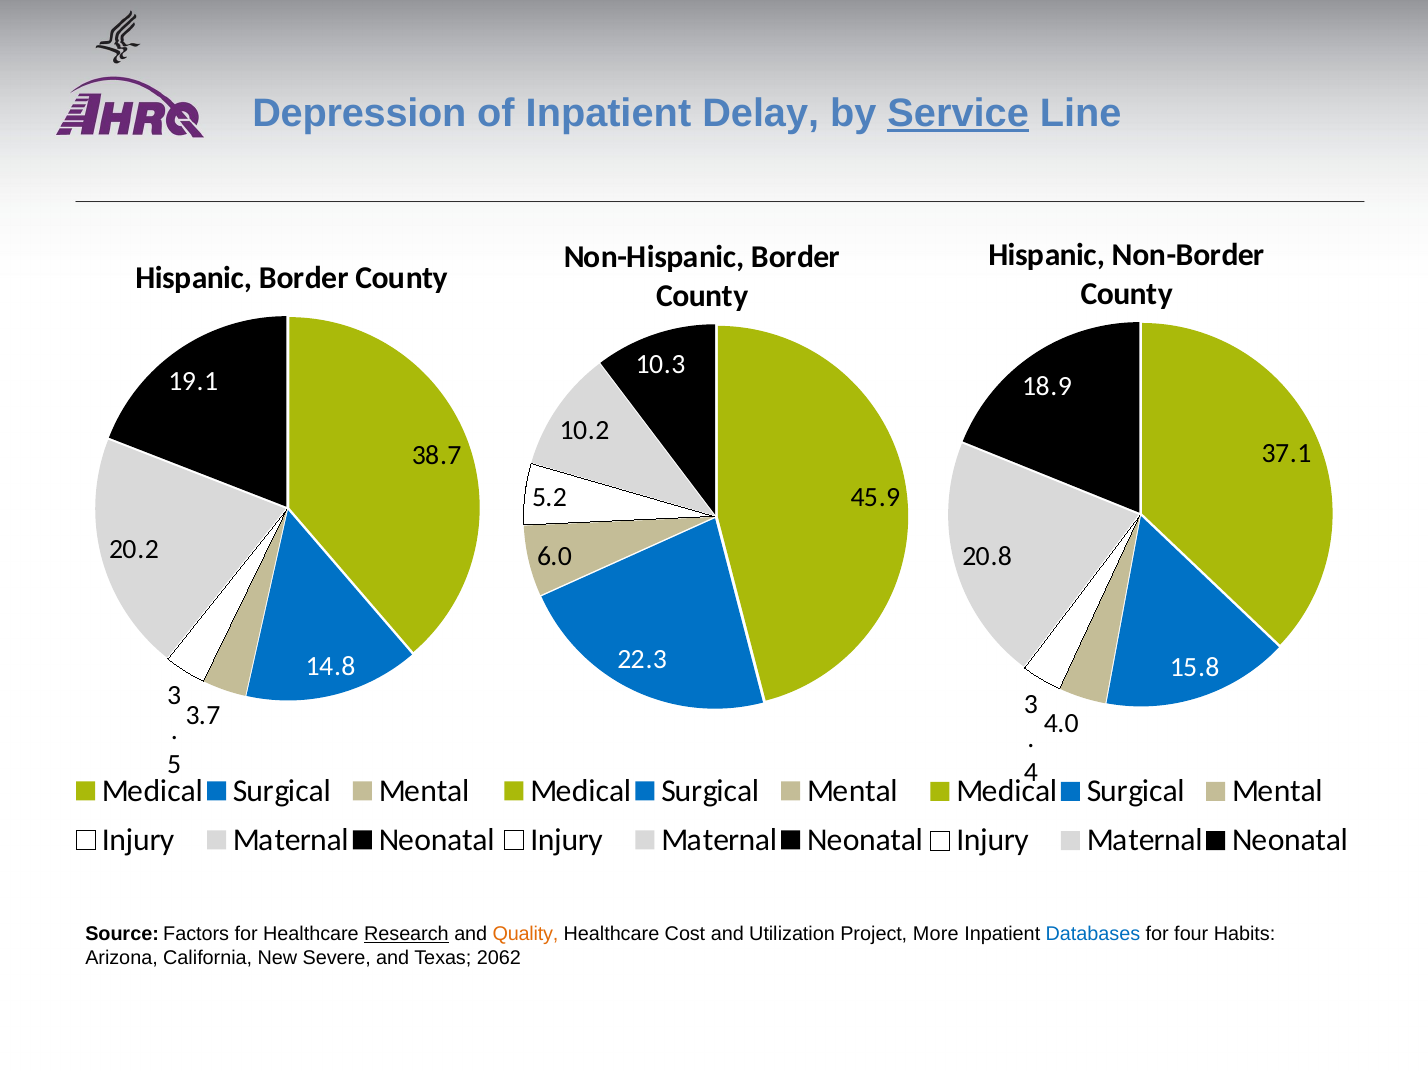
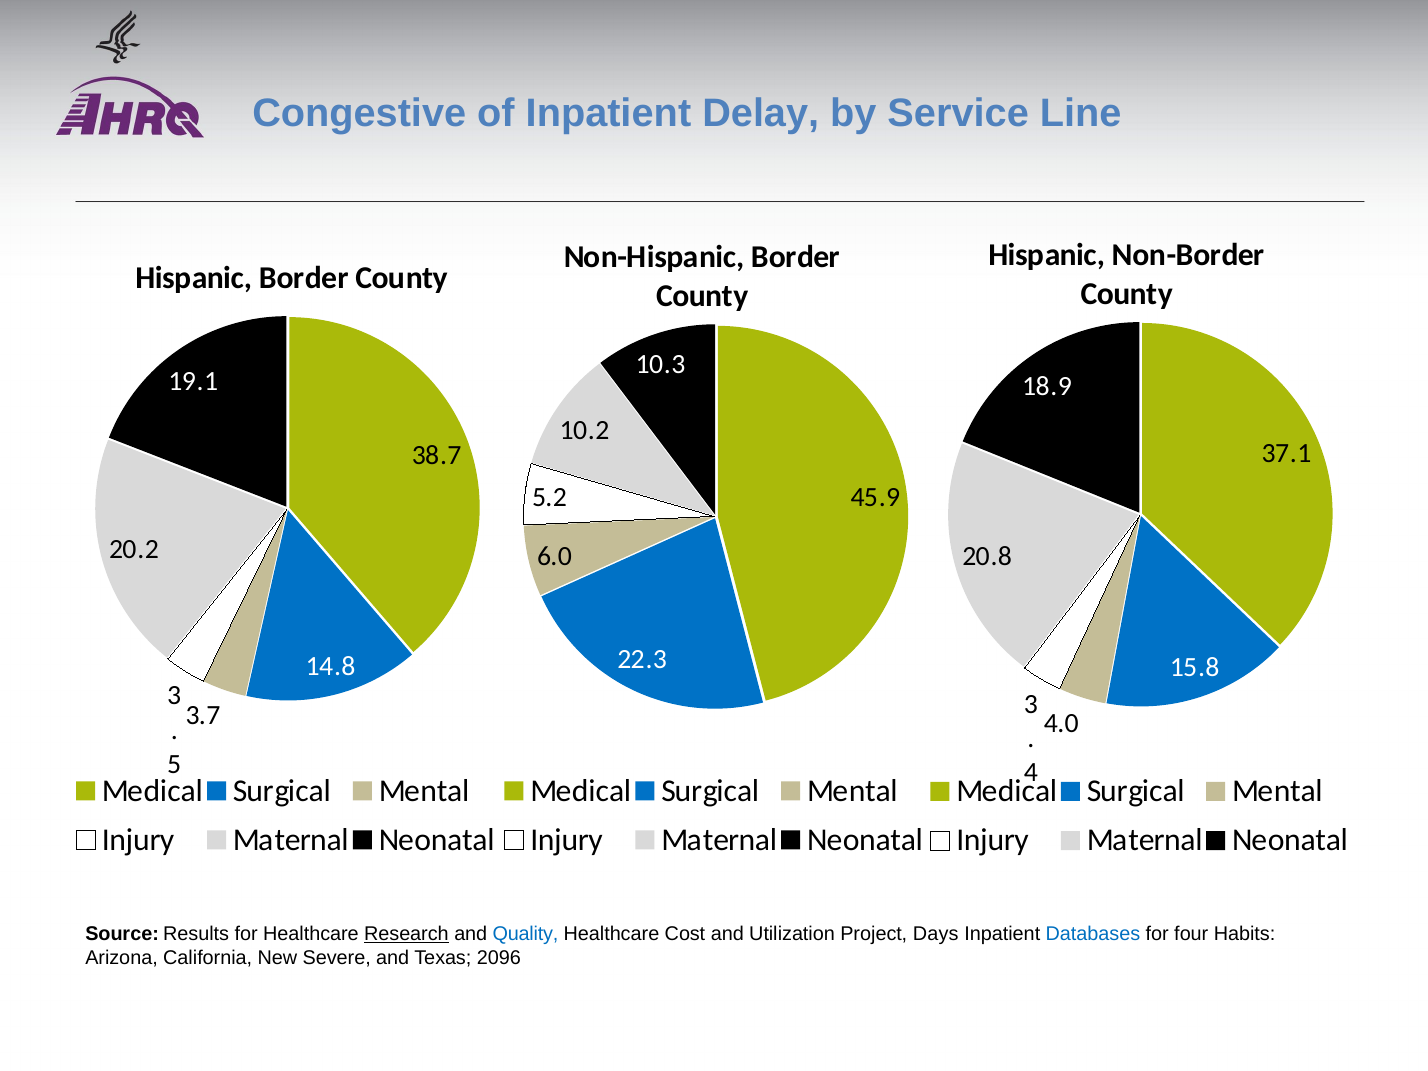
Depression: Depression -> Congestive (359, 113)
Service underline: present -> none (958, 113)
Factors: Factors -> Results (196, 934)
Quality colour: orange -> blue (525, 934)
More: More -> Days (936, 934)
2062: 2062 -> 2096 (499, 958)
